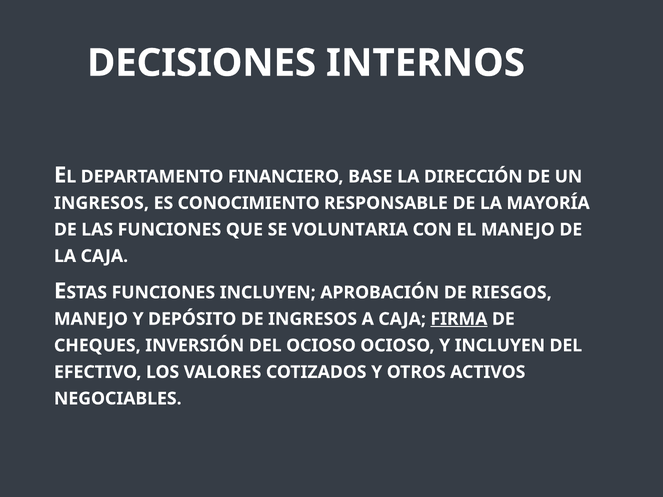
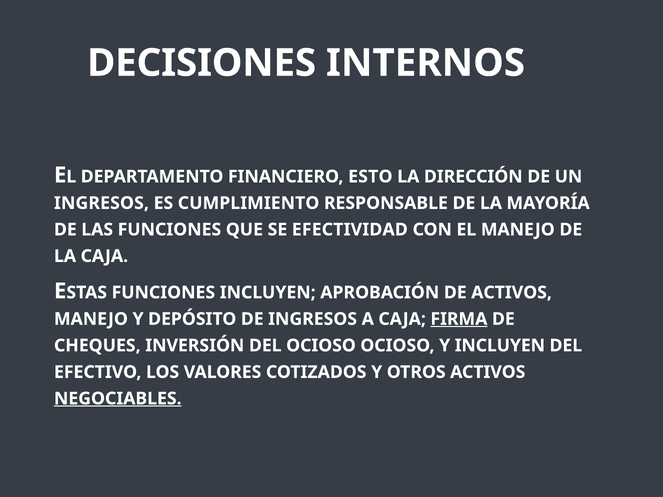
BASE: BASE -> ESTO (370, 177)
CONOCIMIENTO: CONOCIMIENTO -> CUMPLIMIENTO (249, 203)
VOLUNTARIA: VOLUNTARIA -> EFECTIVIDAD (350, 230)
DE RIESGOS: RIESGOS -> ACTIVOS (512, 293)
NEGOCIABLES underline: none -> present (118, 399)
